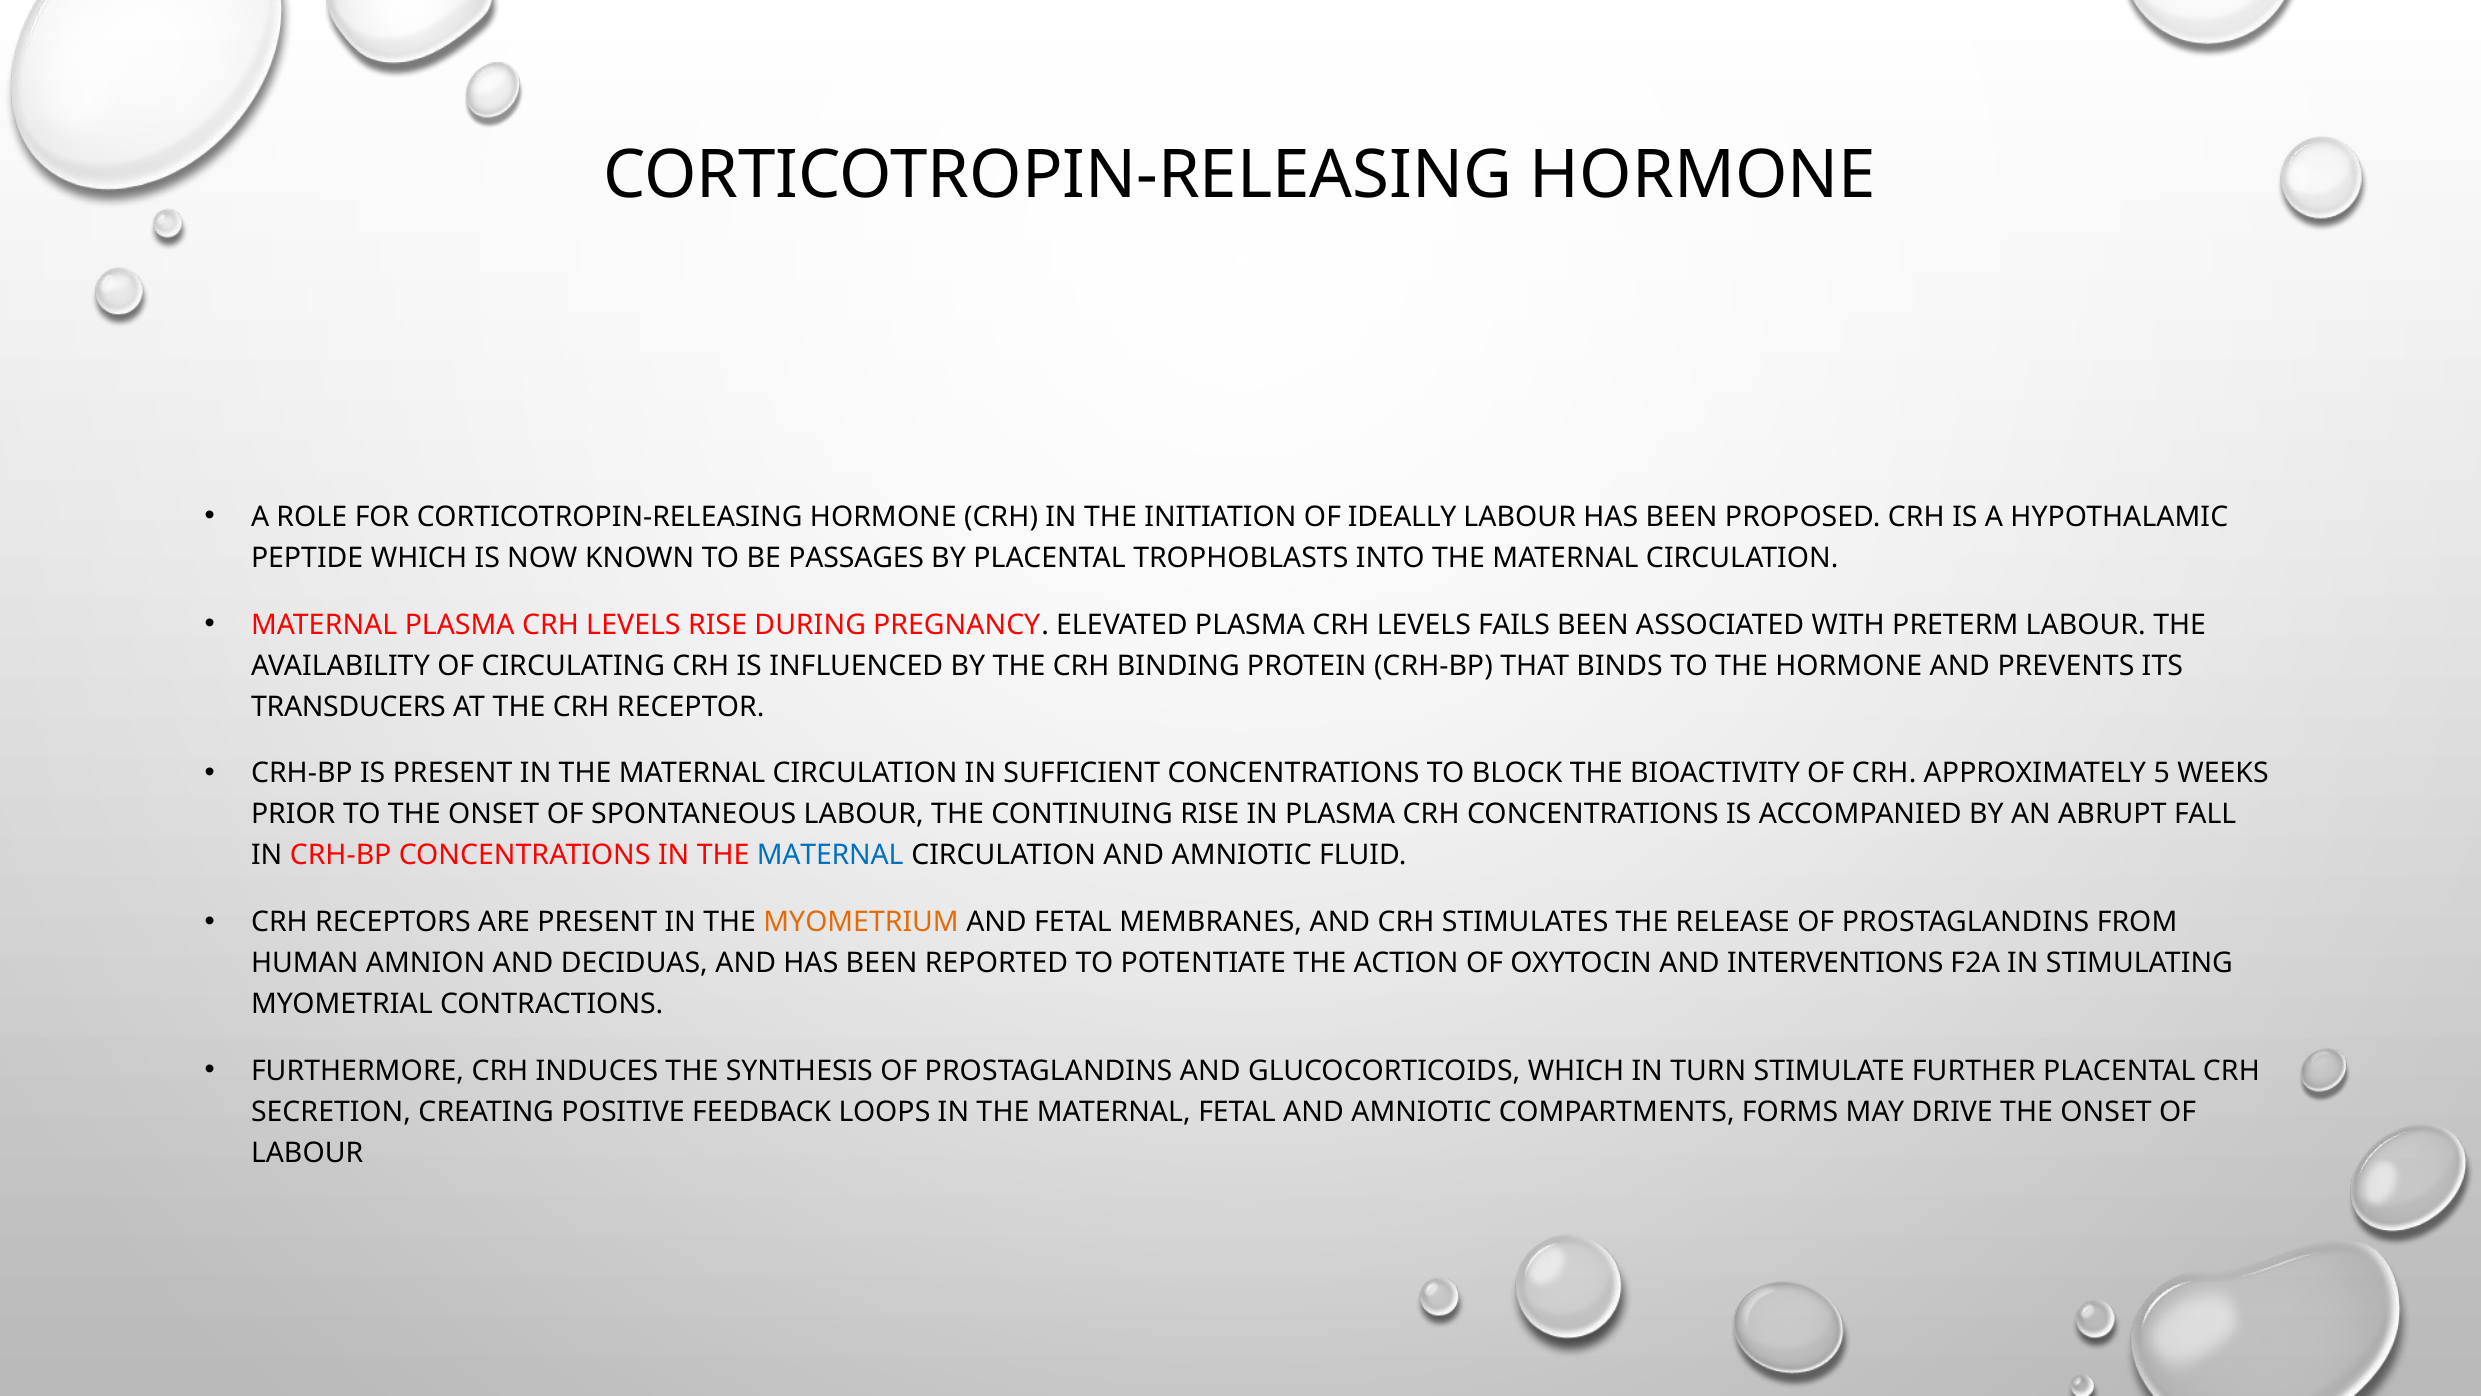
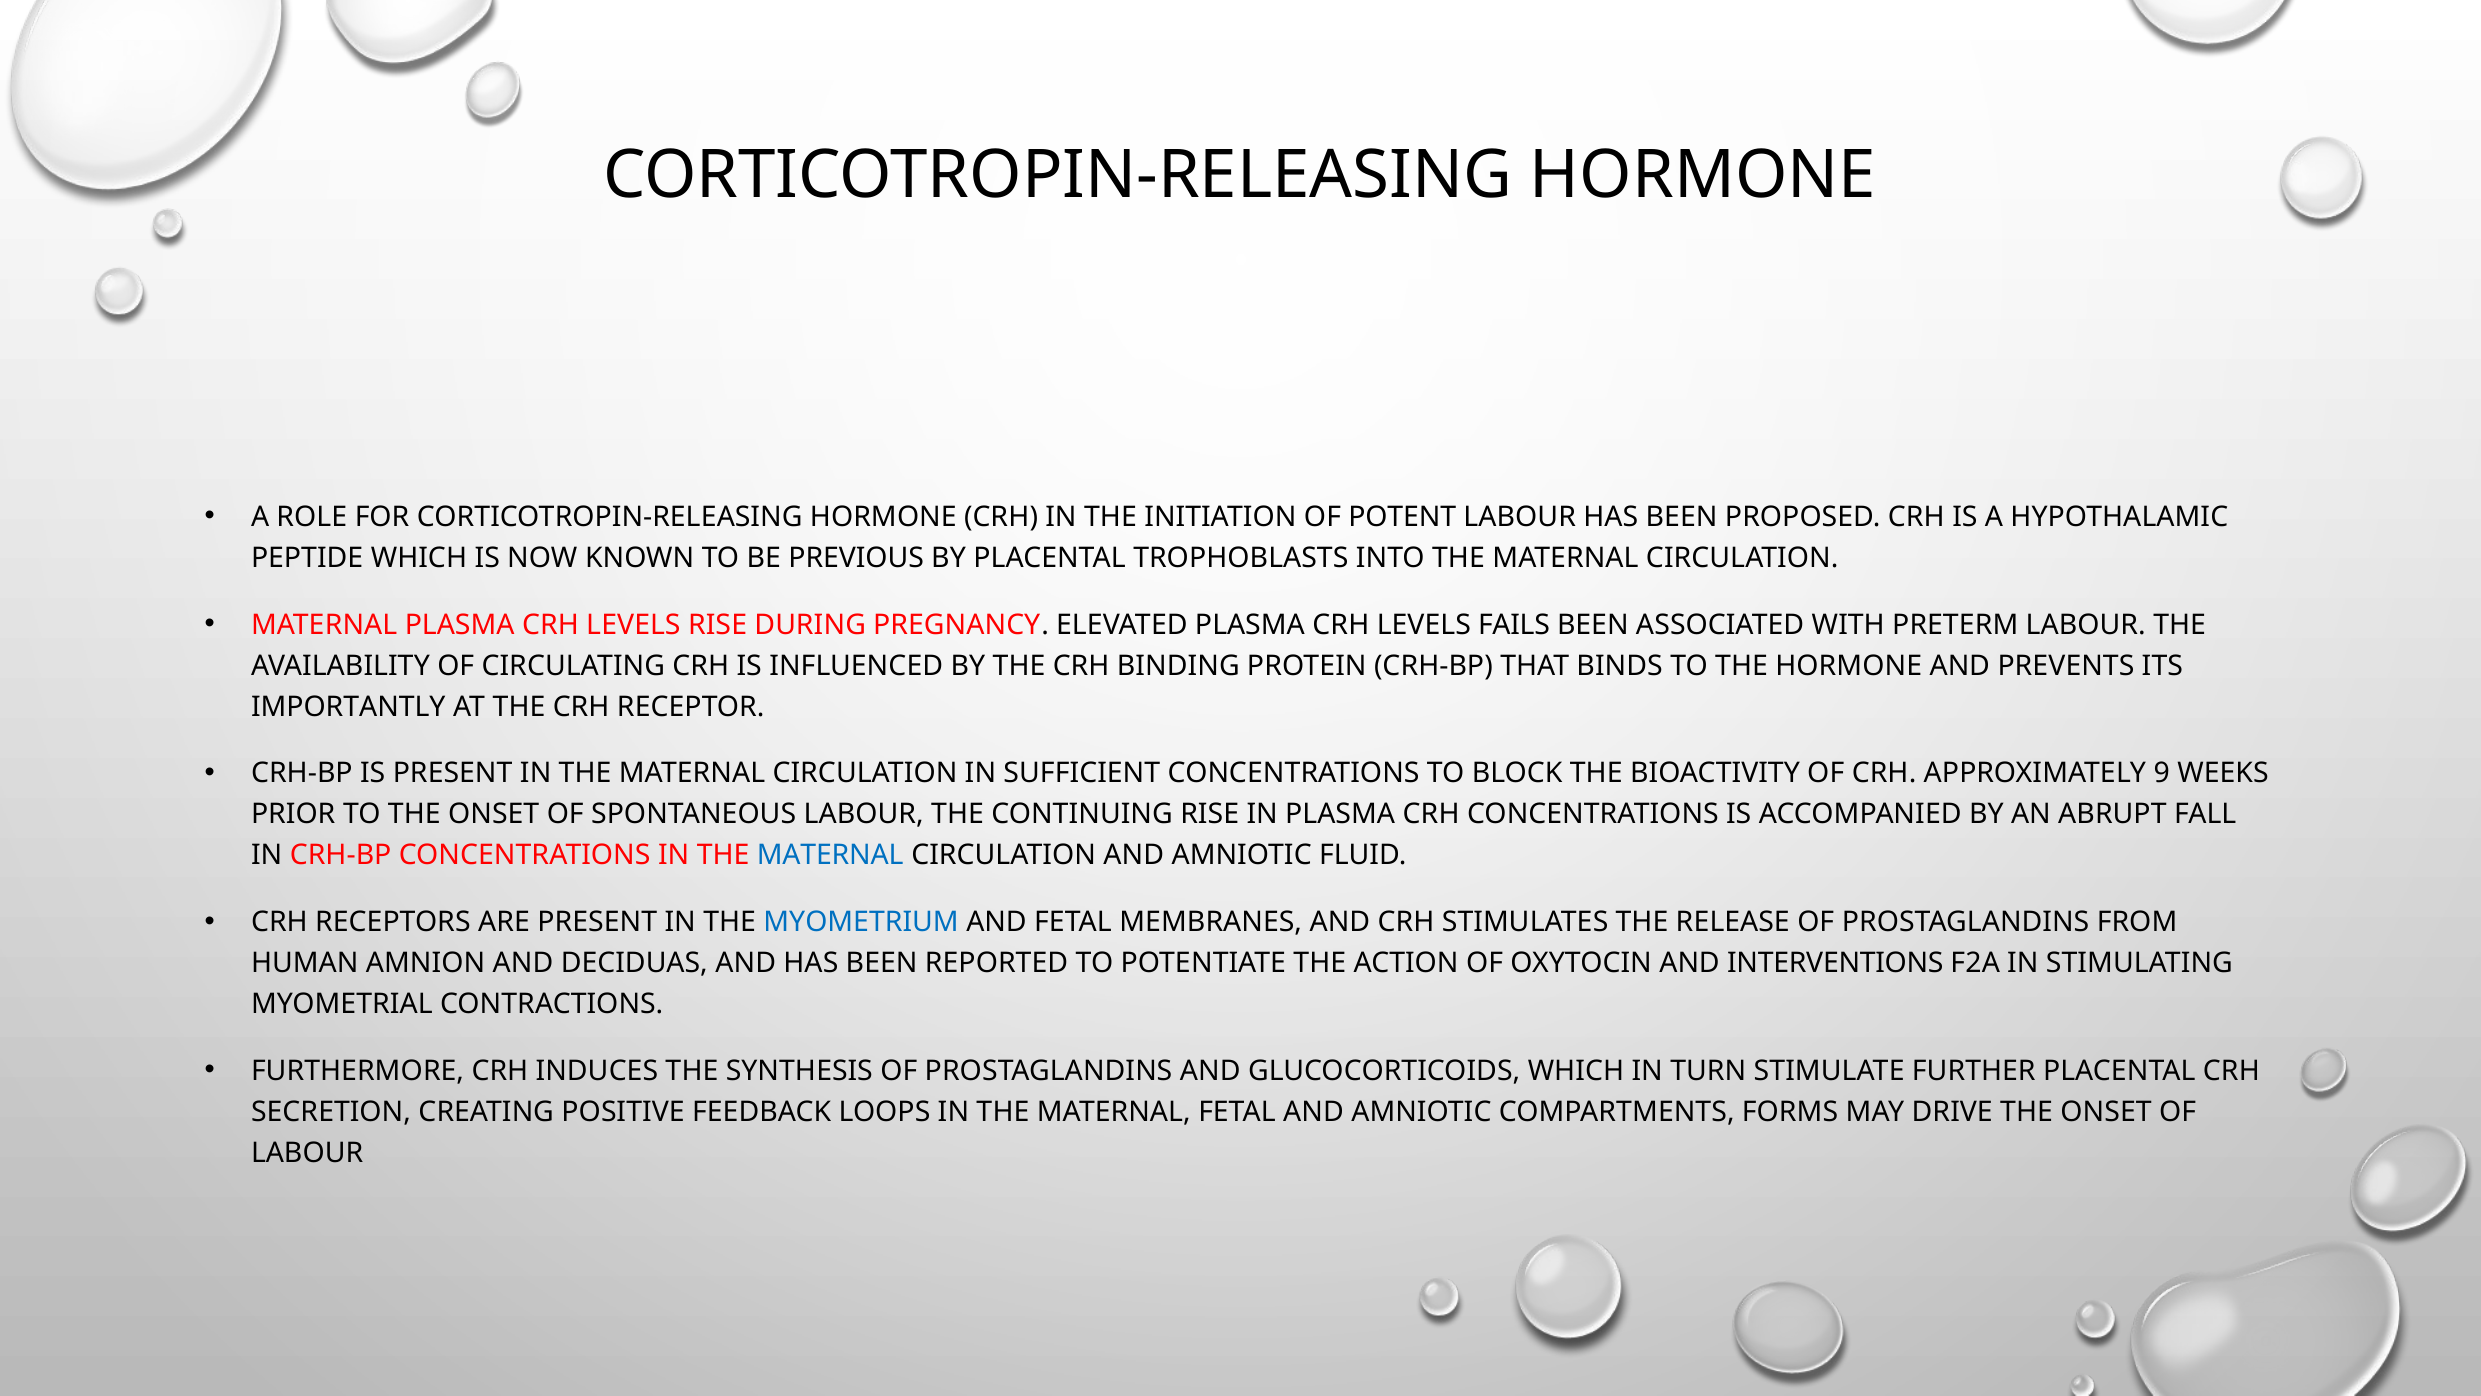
IDEALLY: IDEALLY -> POTENT (1402, 517)
PASSAGES: PASSAGES -> PREVIOUS (856, 558)
TRANSDUCERS: TRANSDUCERS -> IMPORTANTLY (348, 706)
5: 5 -> 9 (2162, 773)
MYOMETRIUM colour: orange -> blue (861, 922)
